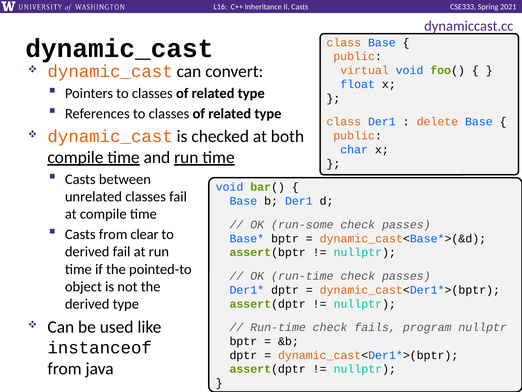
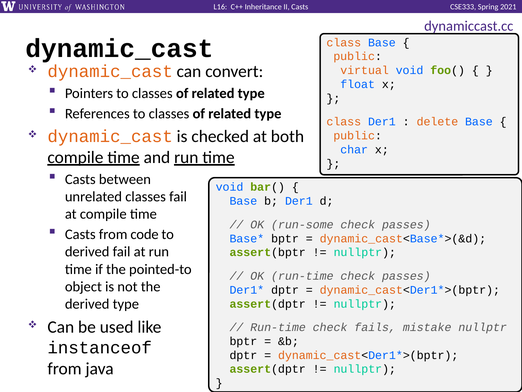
clear: clear -> code (145, 234)
program: program -> mistake (427, 327)
